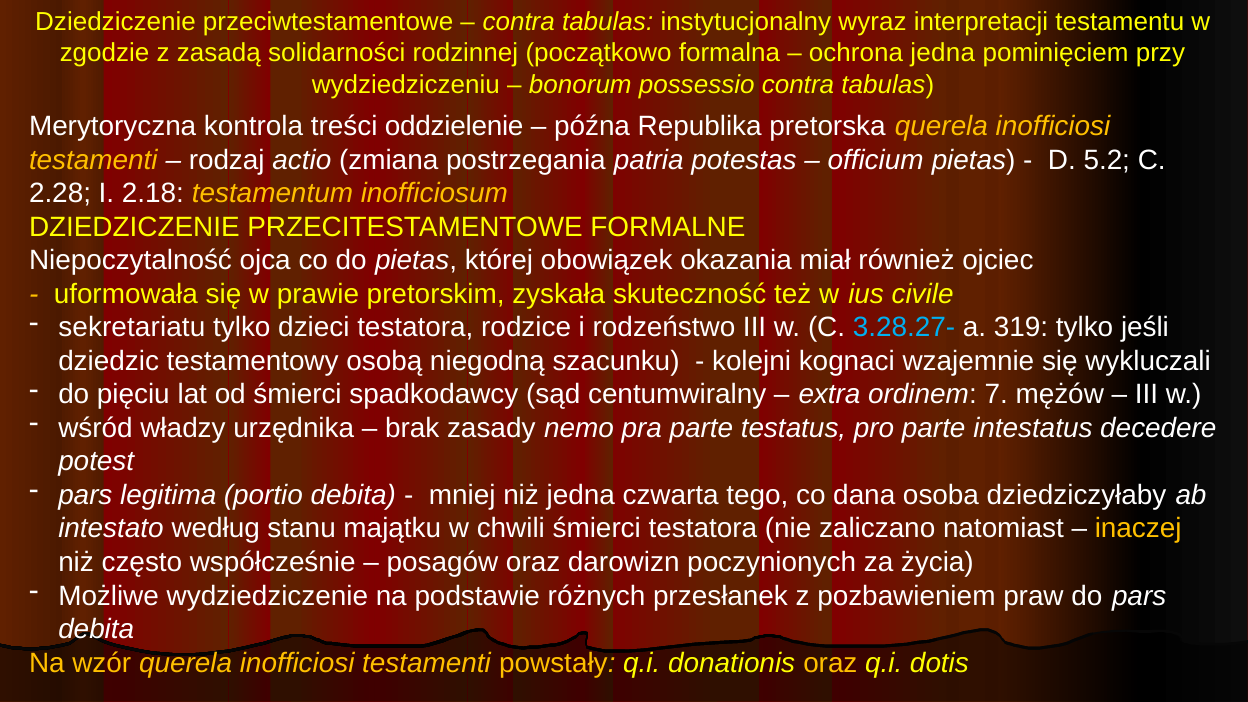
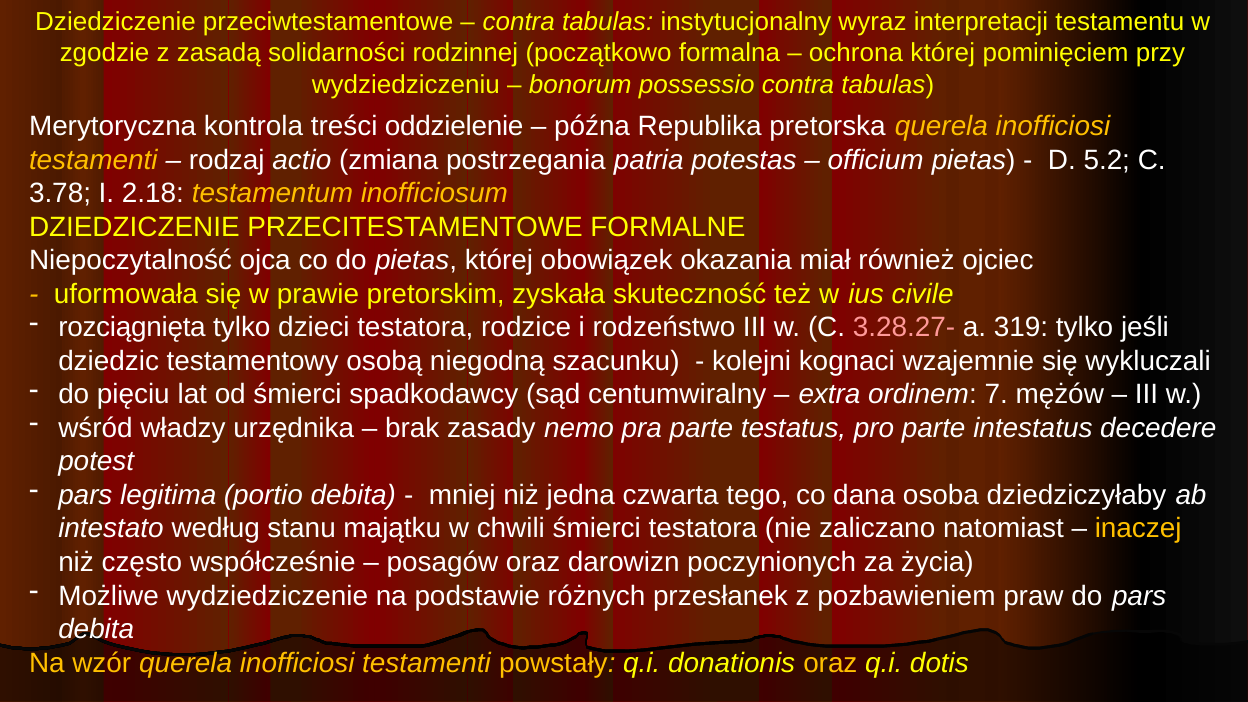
ochrona jedna: jedna -> której (943, 53)
2.28: 2.28 -> 3.78 (60, 193)
sekretariatu: sekretariatu -> rozciągnięta (132, 328)
3.28.27- colour: light blue -> pink (904, 328)
